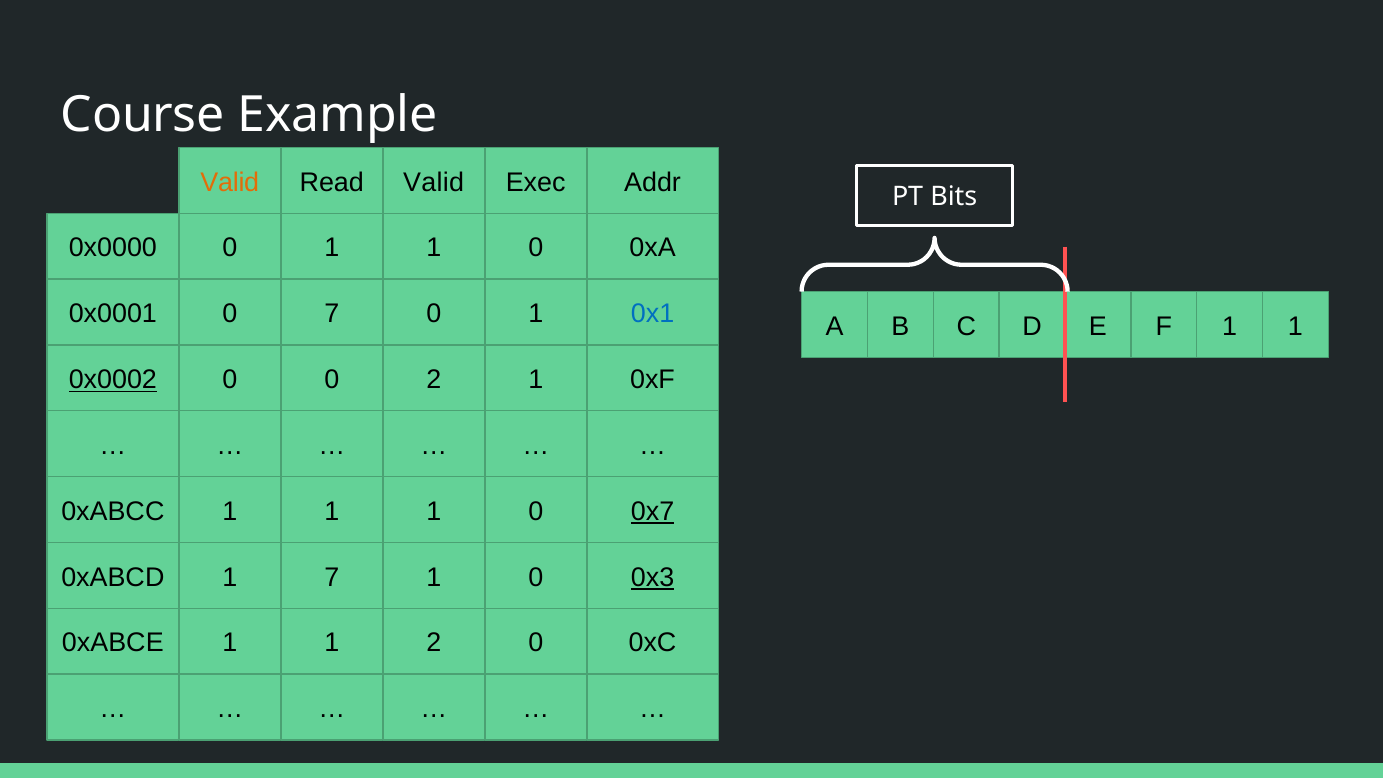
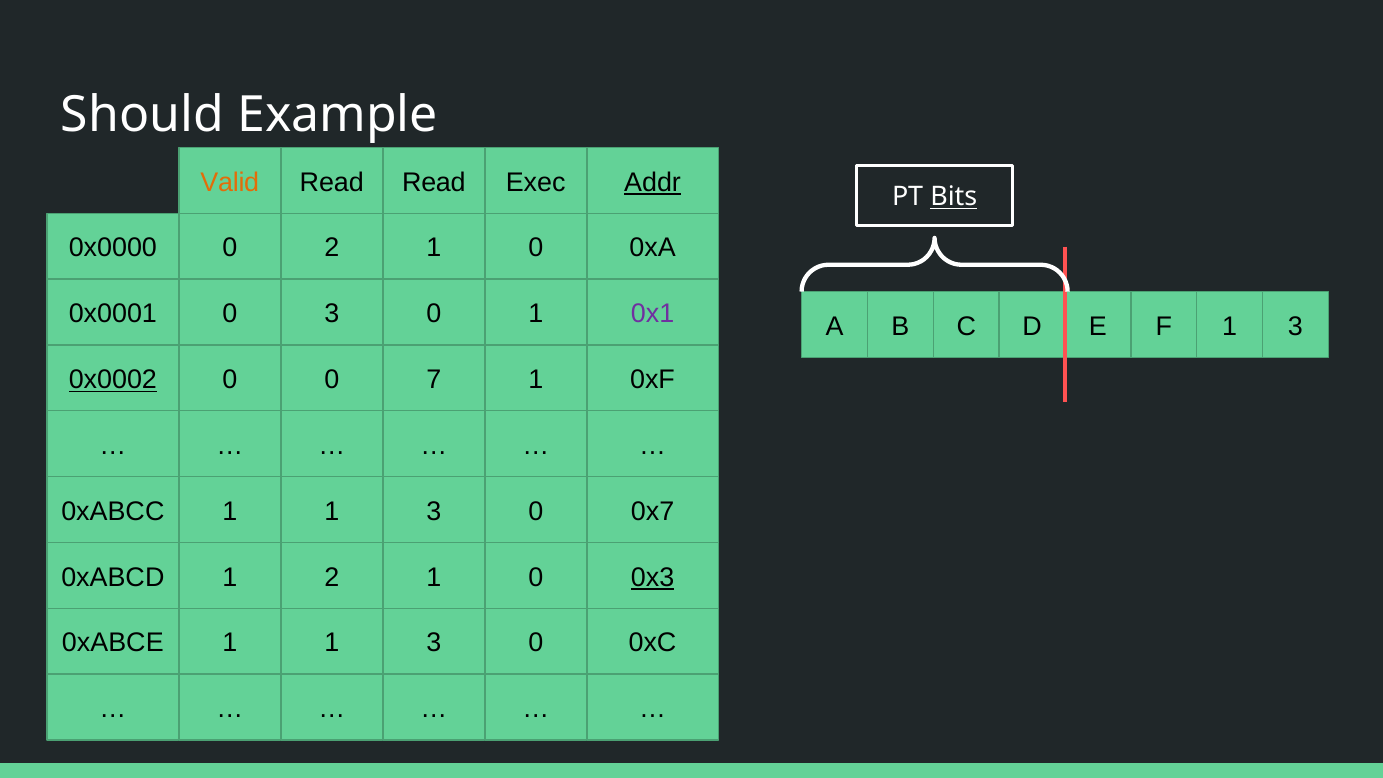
Course: Course -> Should (143, 115)
Read Valid: Valid -> Read (434, 182)
Addr underline: none -> present (653, 182)
Bits underline: none -> present (954, 197)
1: 1 -> 2 (332, 248)
0 7: 7 -> 3 (332, 314)
0x1 colour: blue -> purple (653, 314)
F 1 1: 1 -> 3 (1295, 326)
0 2: 2 -> 7 (434, 380)
1: 1 -> 3 (434, 511)
0x7 underline: present -> none (653, 511)
1 7: 7 -> 2 (332, 577)
2: 2 -> 3 (434, 643)
